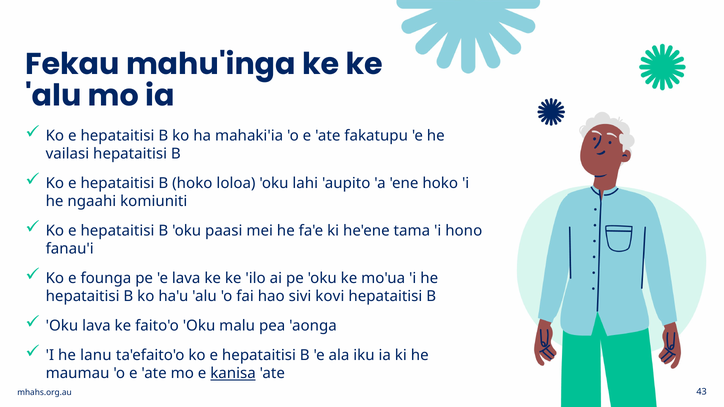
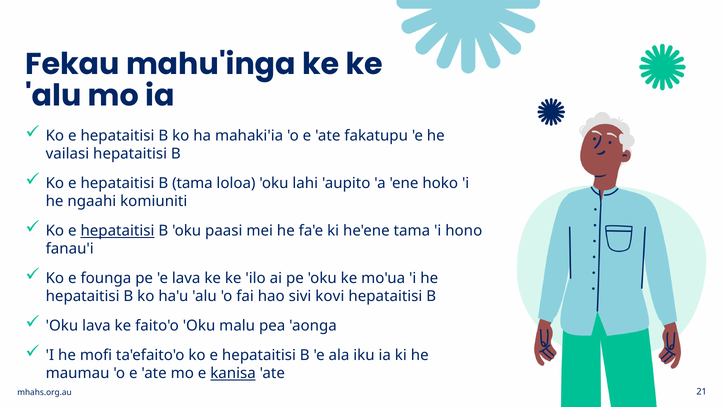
B hoko: hoko -> tama (192, 184)
hepataitisi underline: none -> present (117, 231)
lanu: lanu -> mofi (96, 356)
43: 43 -> 21 (702, 392)
